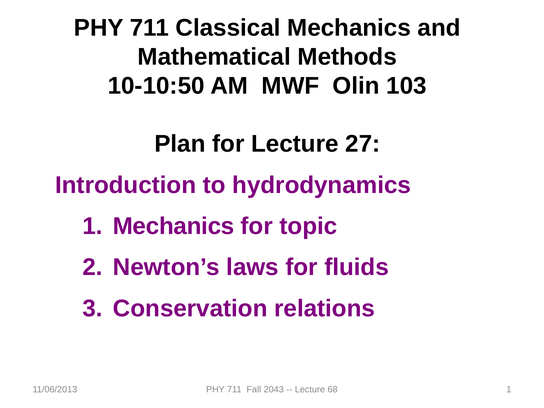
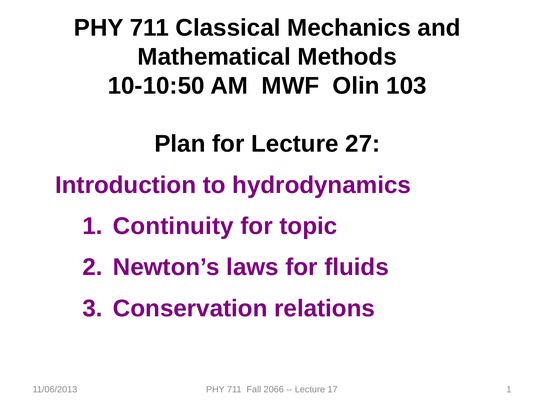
1 Mechanics: Mechanics -> Continuity (173, 226)
2043: 2043 -> 2066 (274, 390)
68: 68 -> 17 (333, 390)
